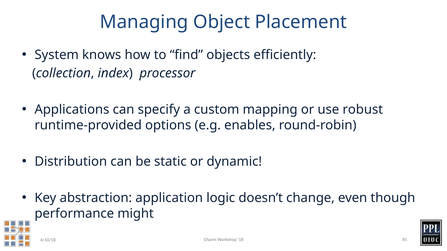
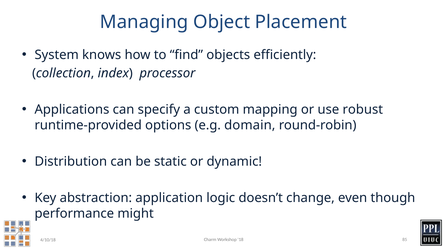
enables: enables -> domain (250, 125)
